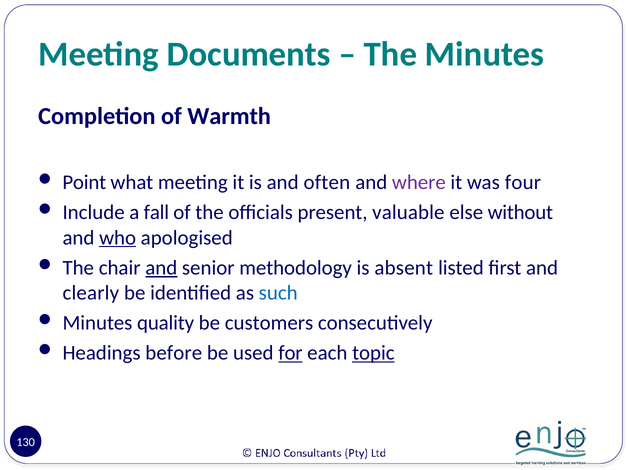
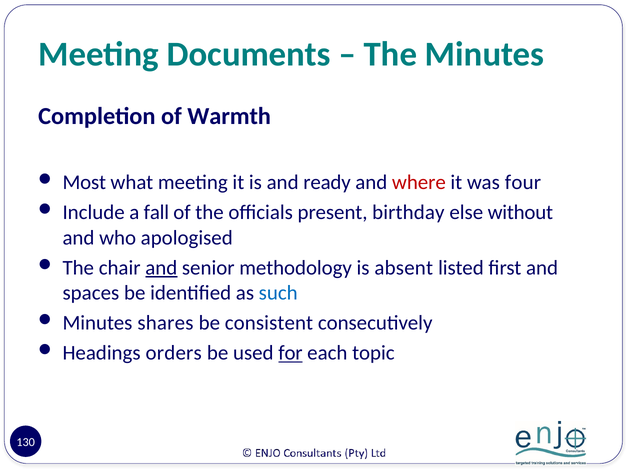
Point: Point -> Most (84, 183)
often: often -> ready (327, 183)
where colour: purple -> red (419, 183)
valuable: valuable -> birthday (408, 213)
who underline: present -> none (118, 238)
clearly: clearly -> spaces (91, 293)
quality: quality -> shares (165, 323)
customers: customers -> consistent (269, 323)
before: before -> orders (174, 353)
topic underline: present -> none (373, 353)
